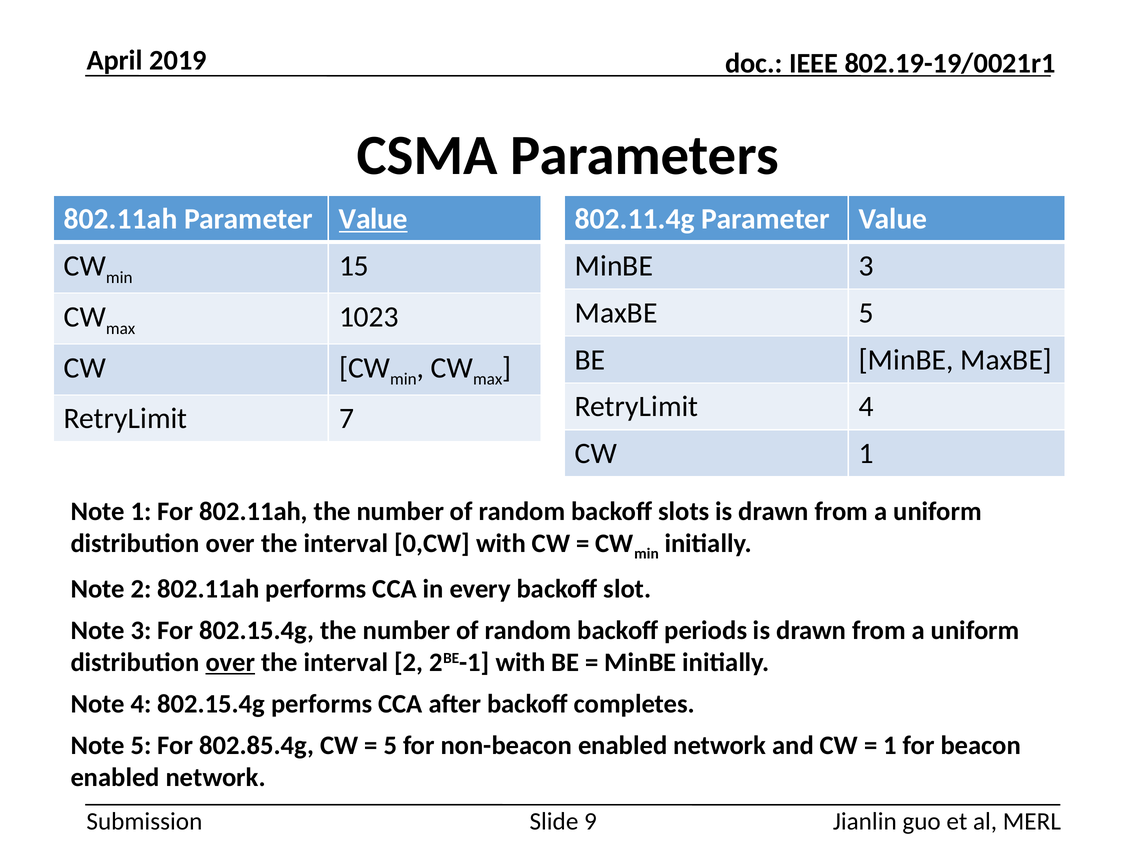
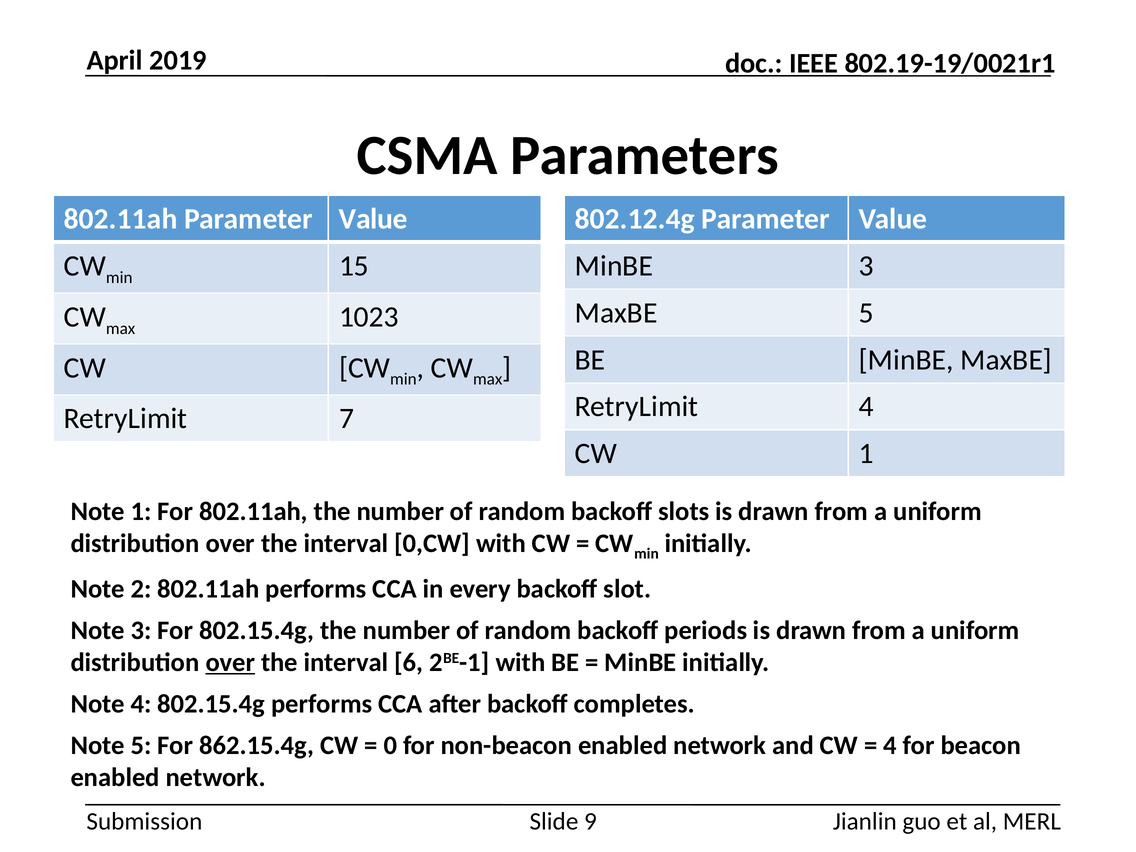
Value underline: present -> none (373, 219)
802.11.4g: 802.11.4g -> 802.12.4g (635, 219)
interval 2: 2 -> 6 (409, 662)
802.85.4g: 802.85.4g -> 862.15.4g (257, 745)
5: 5 -> 0 (390, 745)
1: 1 -> 4 (890, 745)
